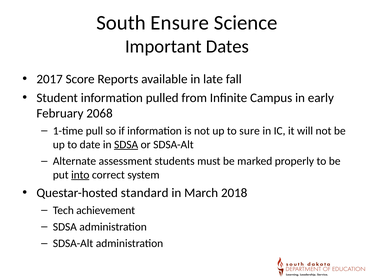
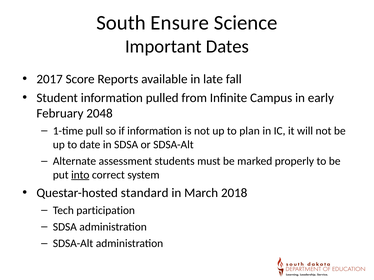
2068: 2068 -> 2048 (100, 114)
sure: sure -> plan (250, 131)
SDSA underline: present -> none (126, 145)
achievement: achievement -> participation (106, 211)
